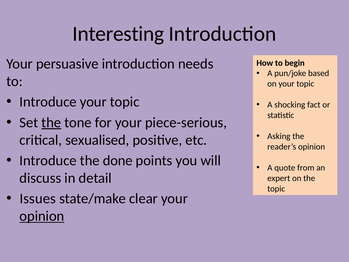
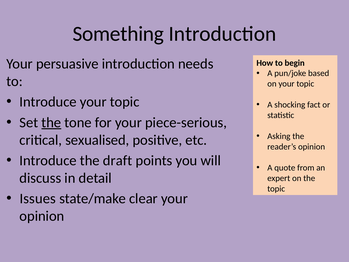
Interesting: Interesting -> Something (118, 34)
done: done -> draft (118, 160)
opinion underline: present -> none (42, 216)
